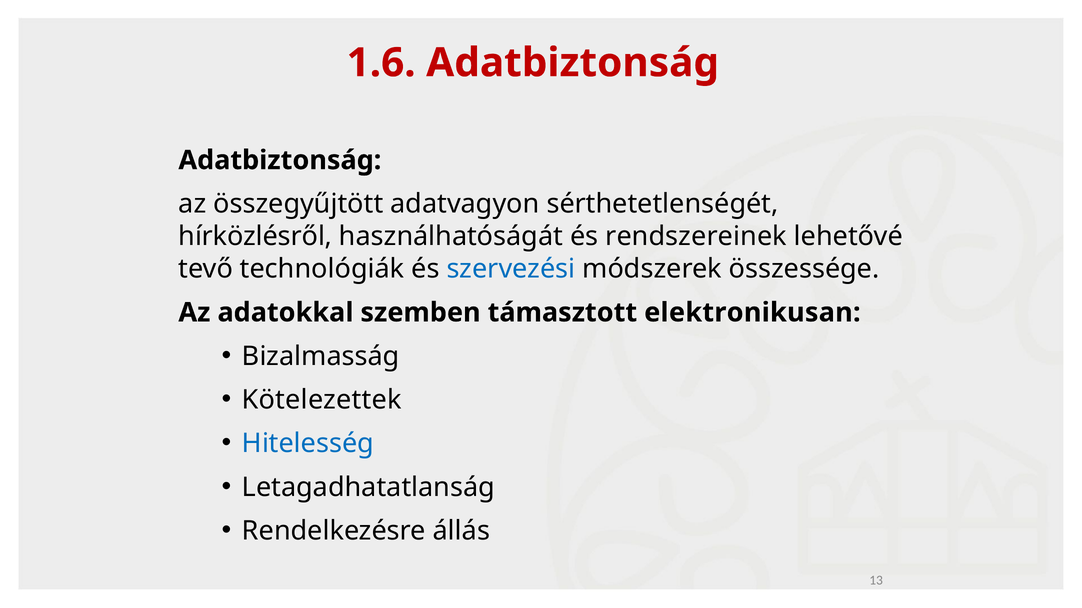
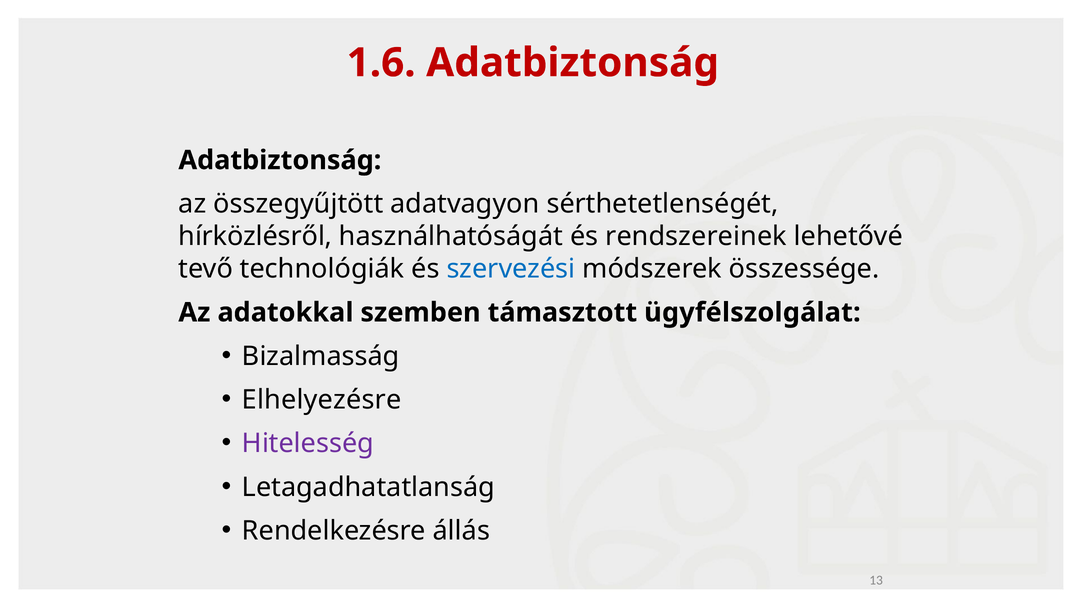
elektronikusan: elektronikusan -> ügyfélszolgálat (752, 313)
Kötelezettek: Kötelezettek -> Elhelyezésre (322, 400)
Hitelesség colour: blue -> purple (308, 444)
